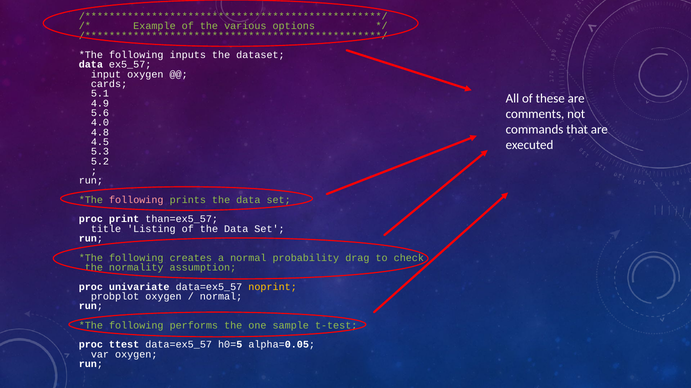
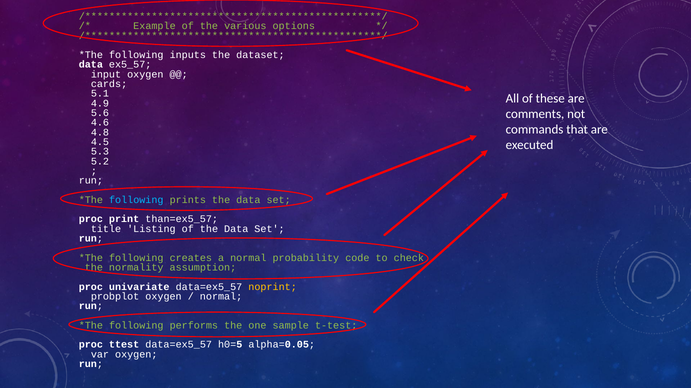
4.0: 4.0 -> 4.6 (100, 123)
following colour: pink -> light blue (136, 200)
drag: drag -> code (357, 258)
